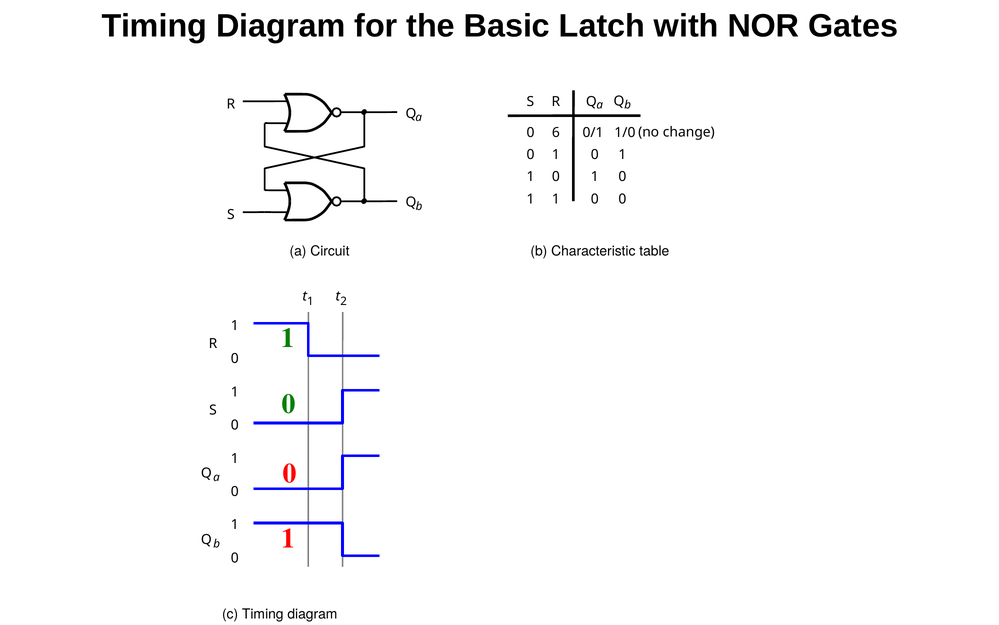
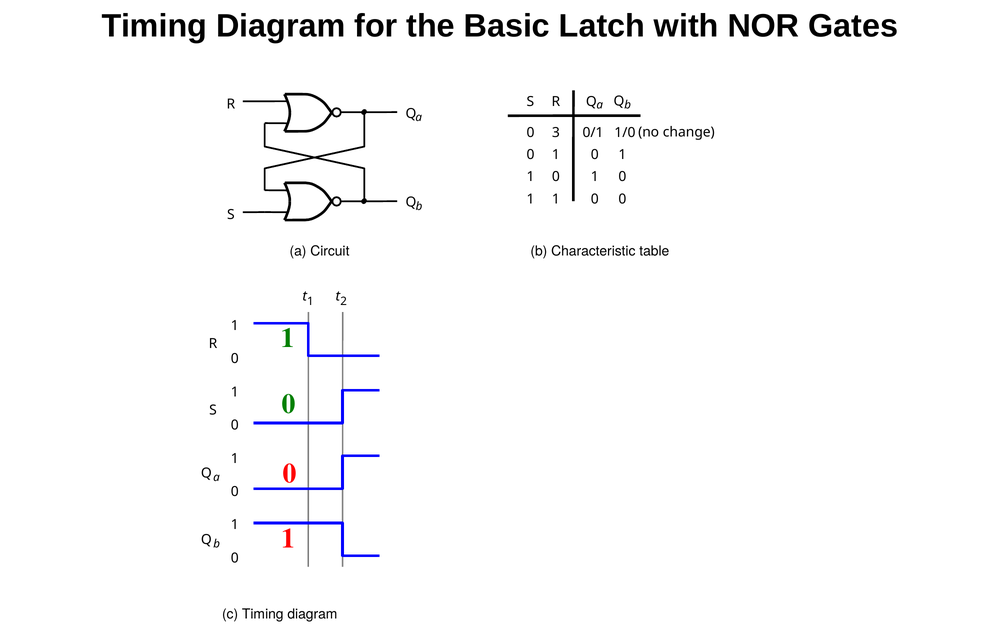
0 6: 6 -> 3 (556, 132)
